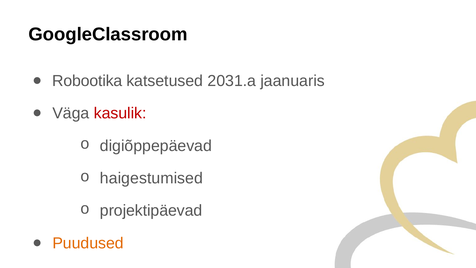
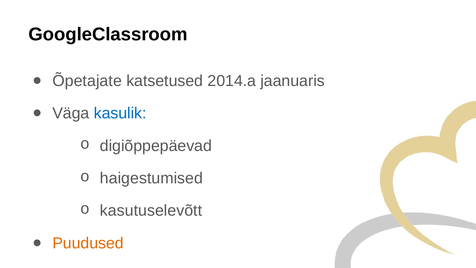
Robootika: Robootika -> Õpetajate (87, 81)
2031.a: 2031.a -> 2014.a (232, 81)
kasulik colour: red -> blue (120, 113)
projektipäevad: projektipäevad -> kasutuselevõtt (151, 211)
